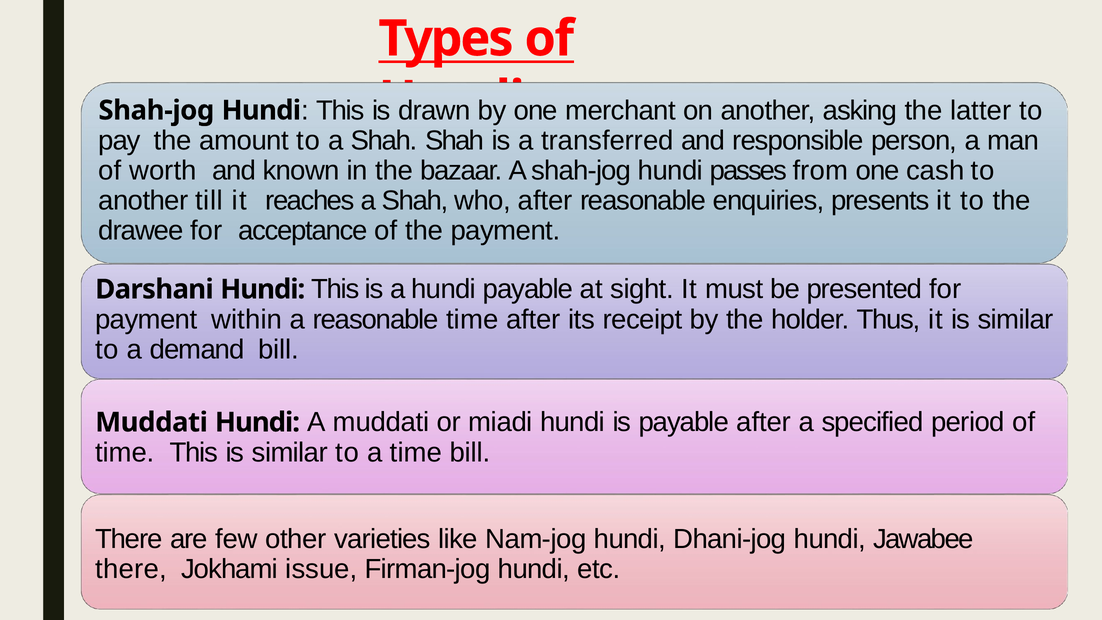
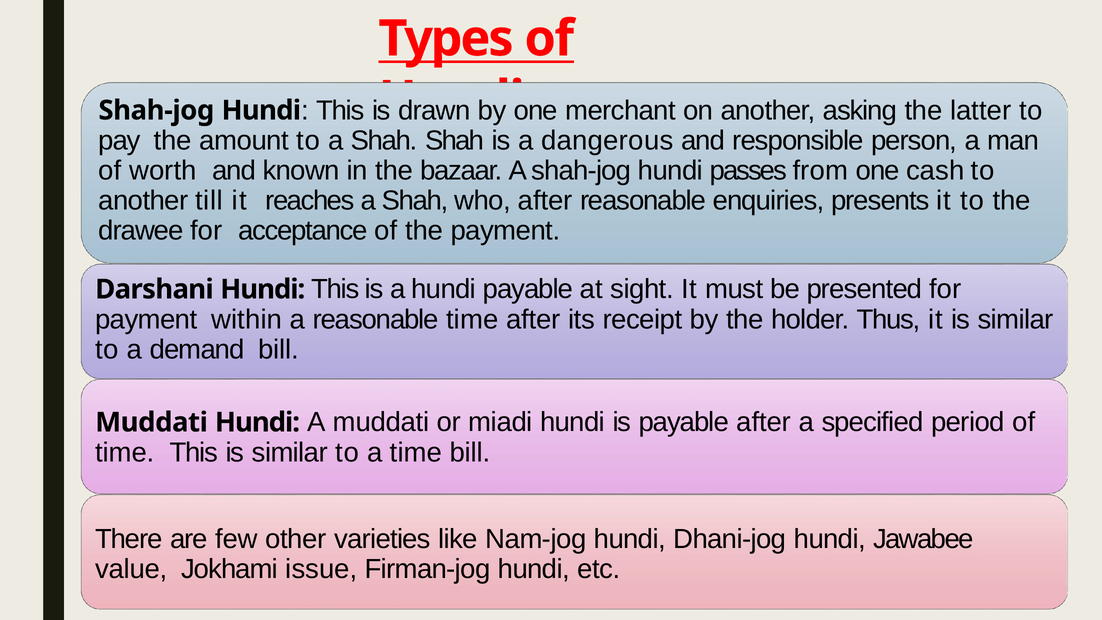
transferred: transferred -> dangerous (607, 140)
there: there -> value (131, 569)
